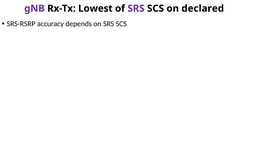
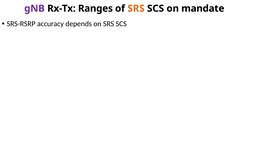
Lowest: Lowest -> Ranges (95, 8)
SRS colour: purple -> orange (136, 8)
declared: declared -> mandate (203, 8)
